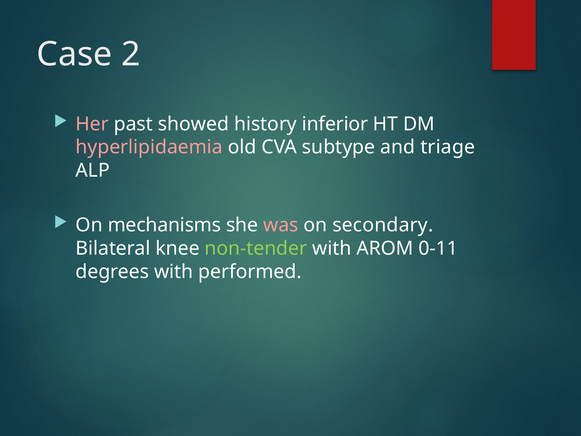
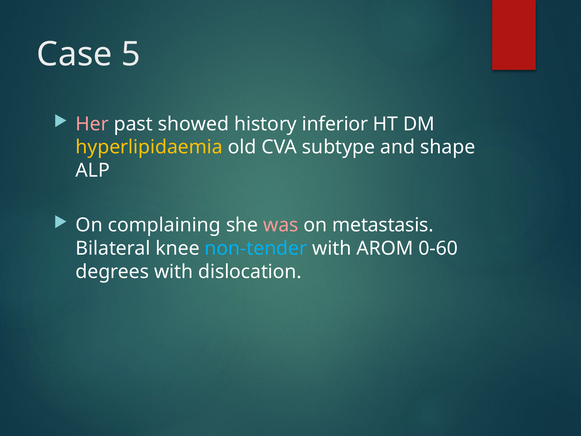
2: 2 -> 5 (131, 54)
hyperlipidaemia colour: pink -> yellow (149, 147)
triage: triage -> shape (448, 147)
mechanisms: mechanisms -> complaining (164, 225)
secondary: secondary -> metastasis (383, 225)
non-tender colour: light green -> light blue (256, 248)
0-11: 0-11 -> 0-60 (438, 248)
performed: performed -> dislocation (250, 271)
